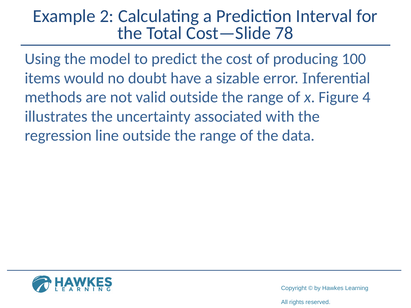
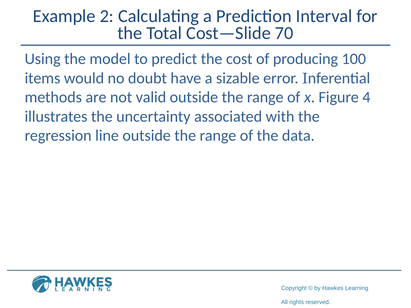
78: 78 -> 70 (284, 33)
